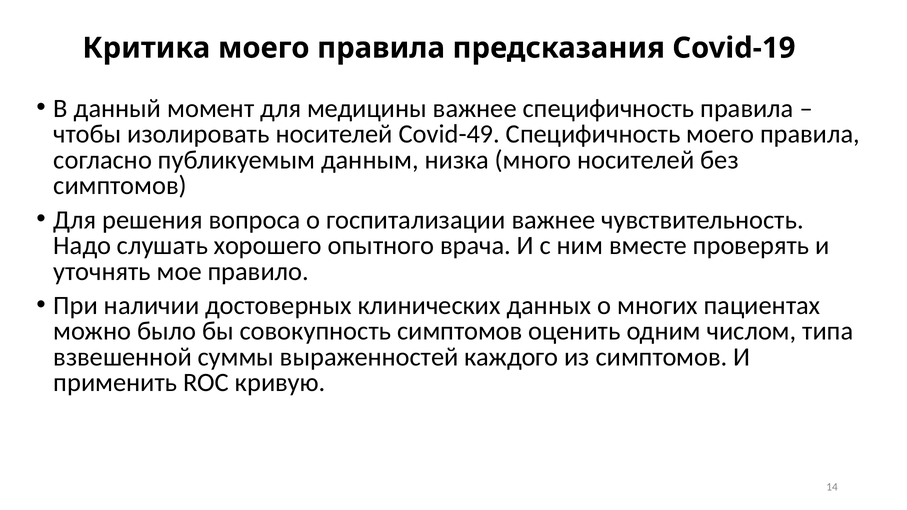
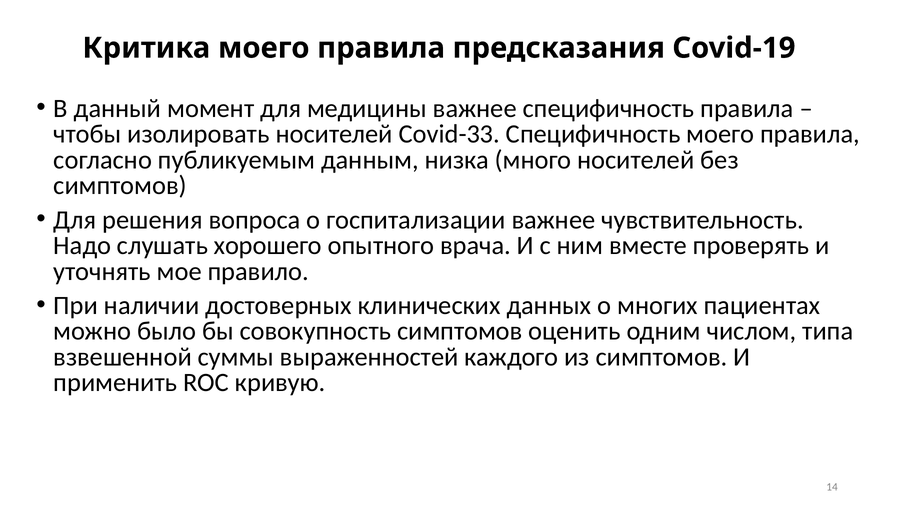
Covid-49: Covid-49 -> Covid-33 (449, 134)
